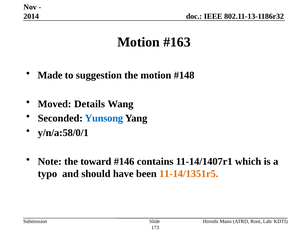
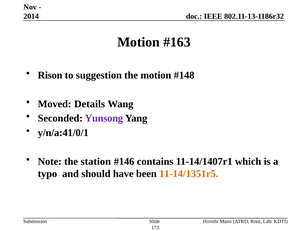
Made: Made -> Rison (50, 75)
Yunsong colour: blue -> purple (104, 118)
y/n/a:58/0/1: y/n/a:58/0/1 -> y/n/a:41/0/1 (63, 133)
toward: toward -> station (96, 161)
